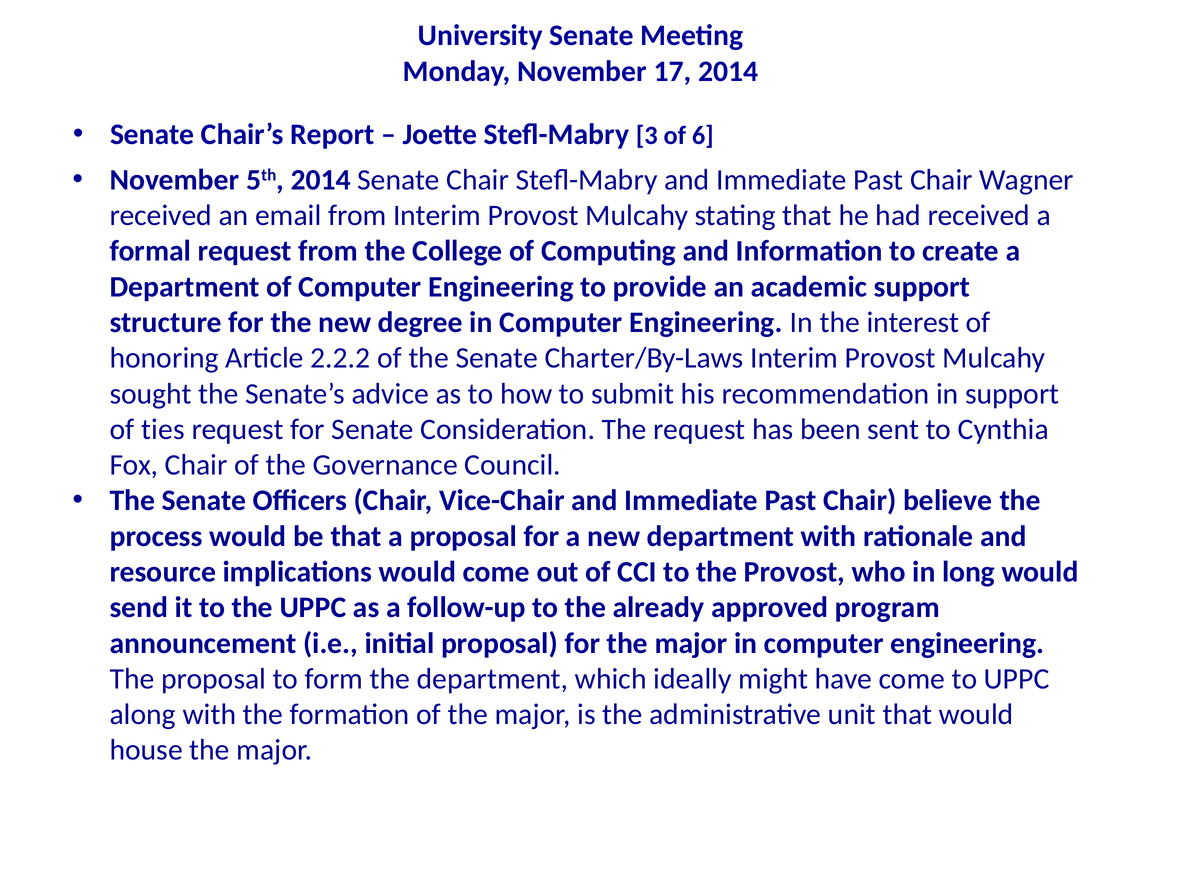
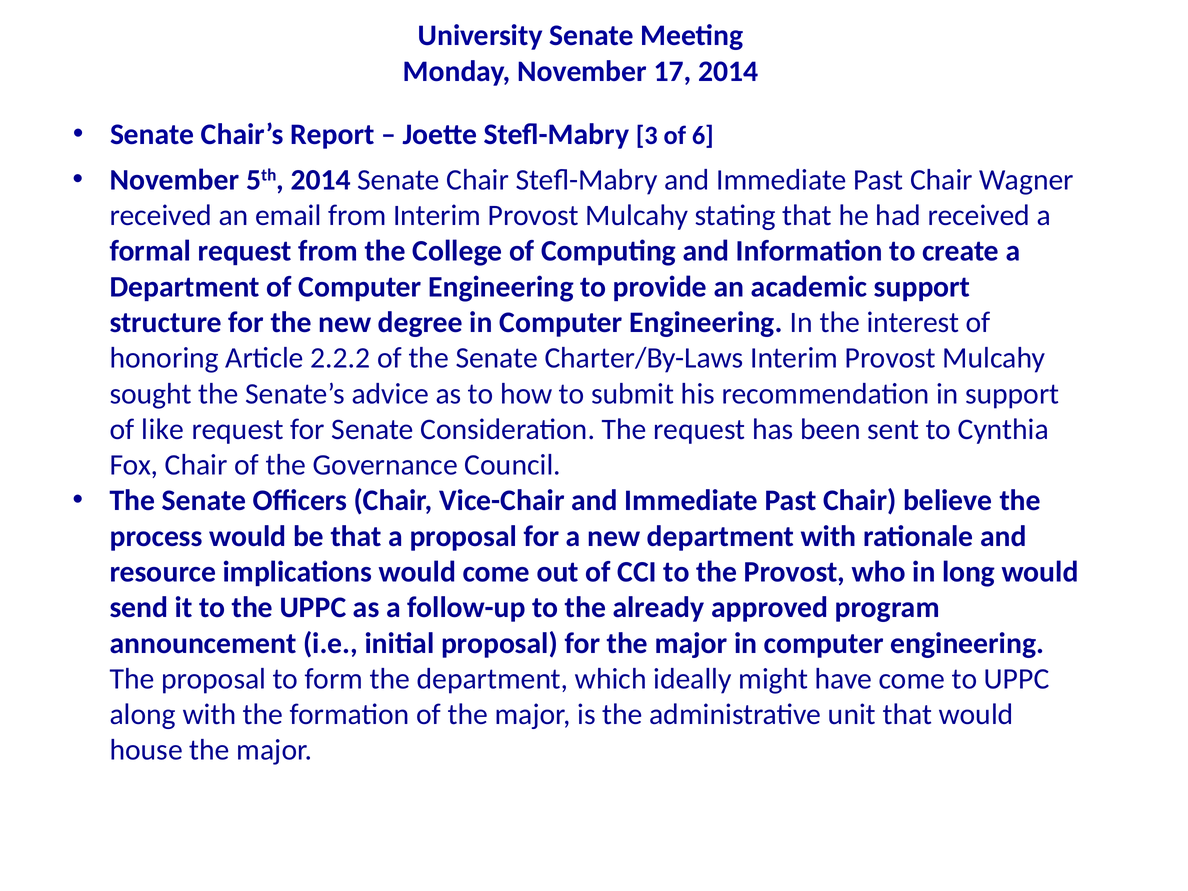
ties: ties -> like (163, 429)
